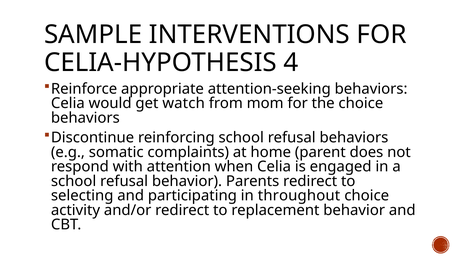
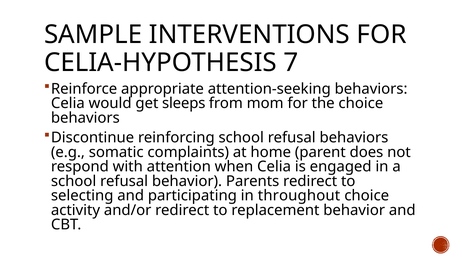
4: 4 -> 7 (291, 63)
watch: watch -> sleeps (184, 103)
